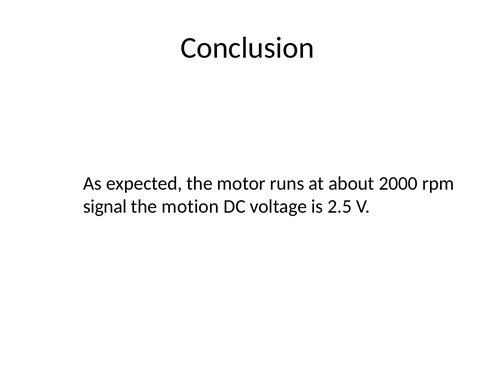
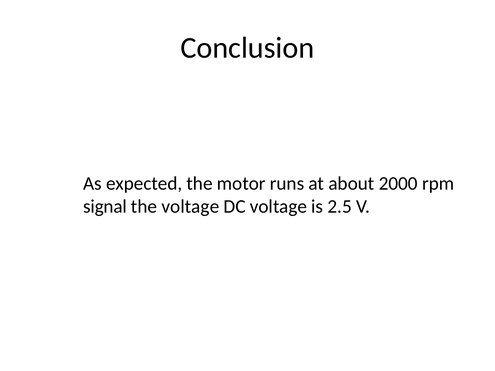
the motion: motion -> voltage (190, 207)
